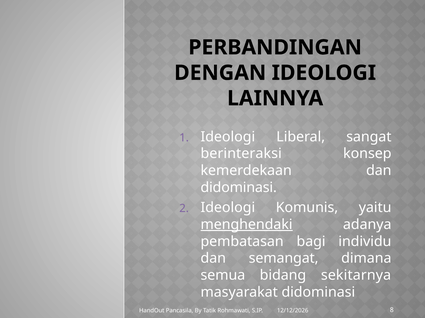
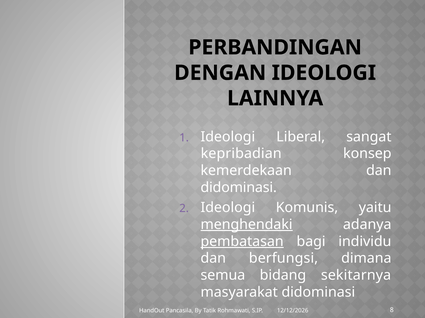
berinteraksi: berinteraksi -> kepribadian (241, 154)
pembatasan underline: none -> present (242, 242)
semangat: semangat -> berfungsi (284, 259)
